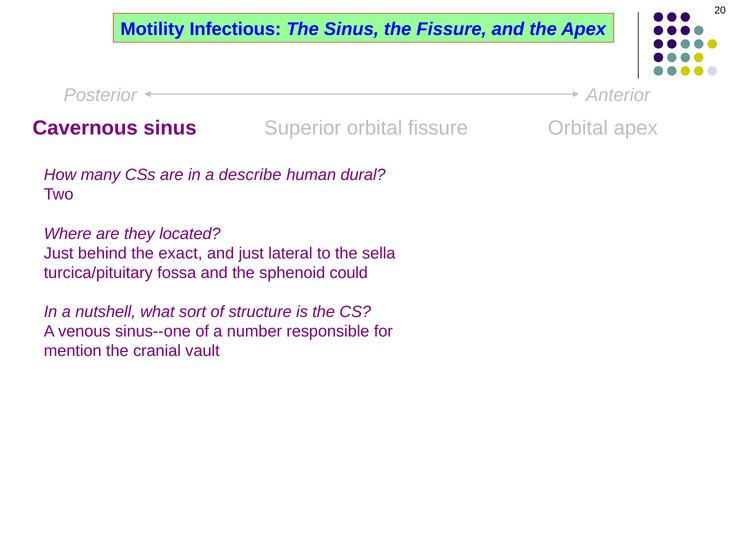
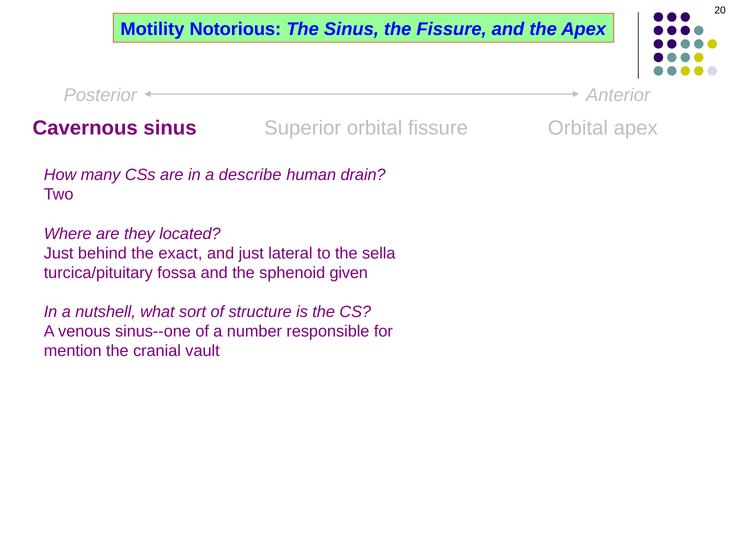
Infectious: Infectious -> Notorious (235, 29)
dural: dural -> drain (363, 175)
could: could -> given (349, 273)
